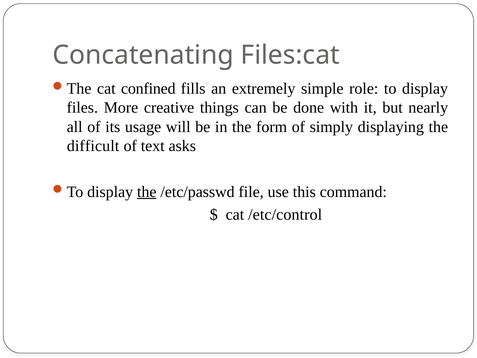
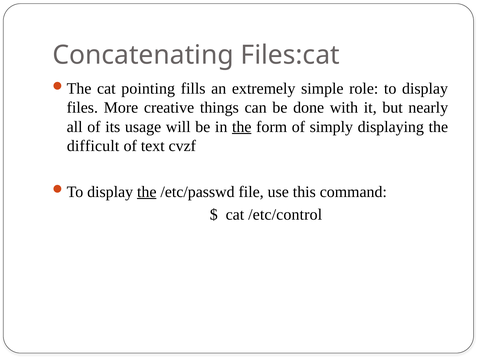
confined: confined -> pointing (148, 89)
the underline: none -> present (242, 127)
asks: asks -> cvzf (182, 146)
